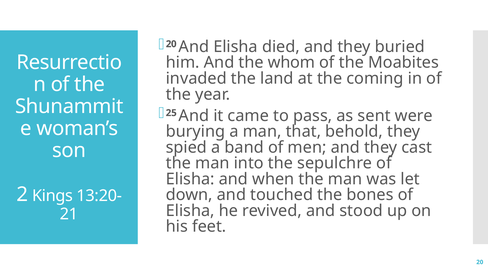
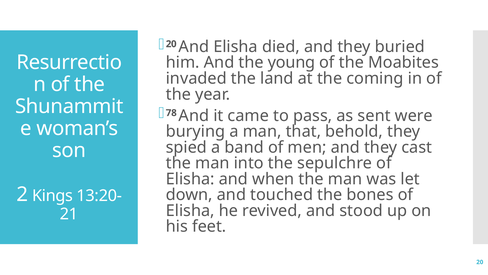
whom: whom -> young (291, 62)
25: 25 -> 78 (171, 113)
